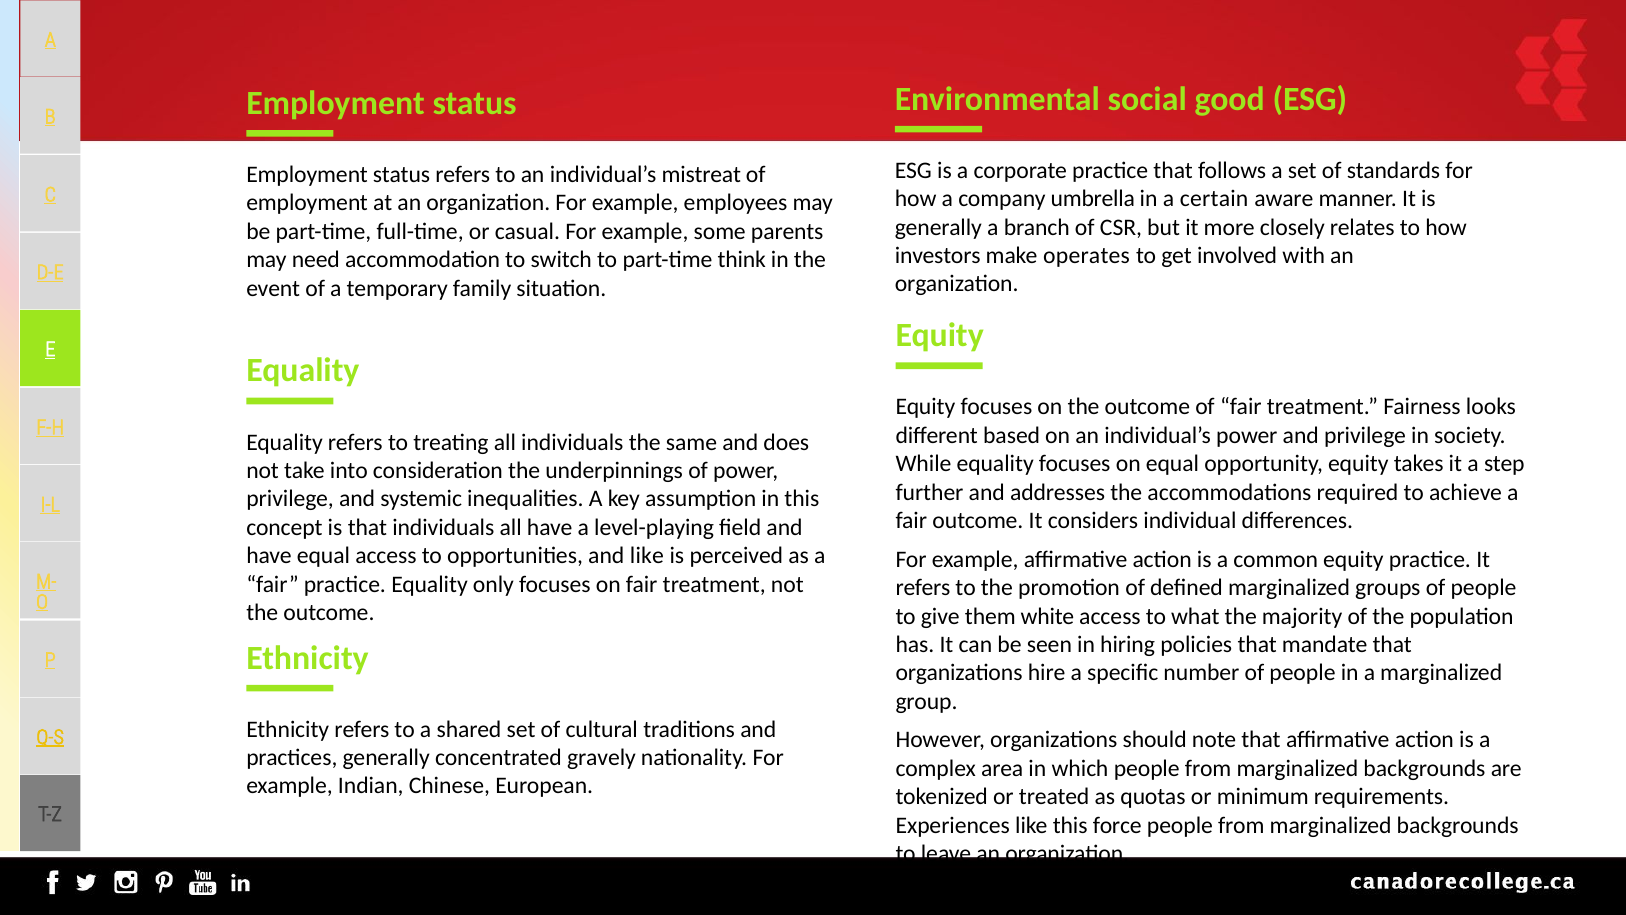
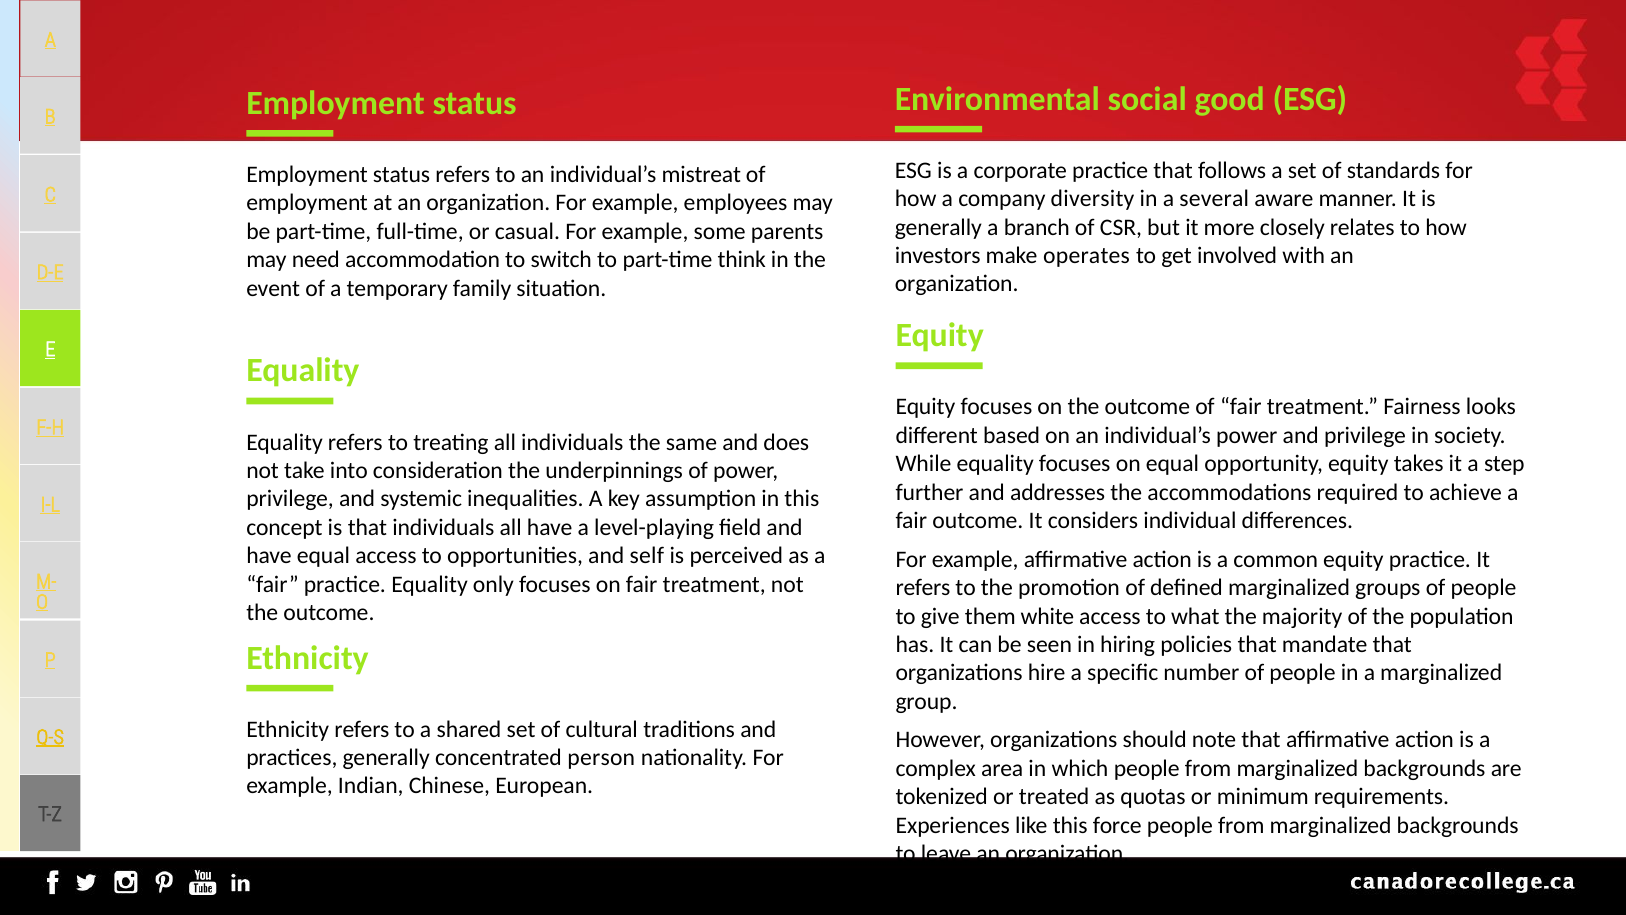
umbrella: umbrella -> diversity (1093, 199)
certain: certain -> several (1214, 199)
and like: like -> self (647, 556)
gravely: gravely -> person (601, 757)
